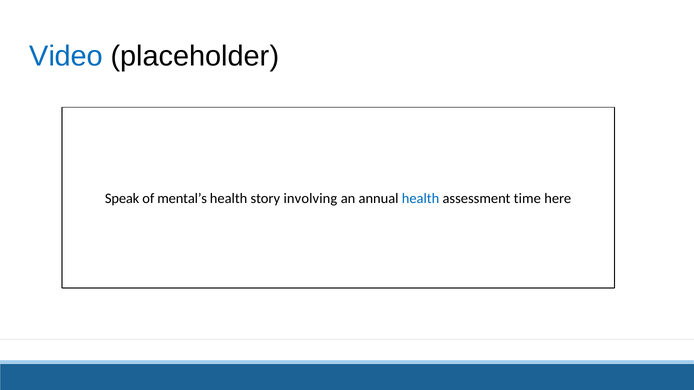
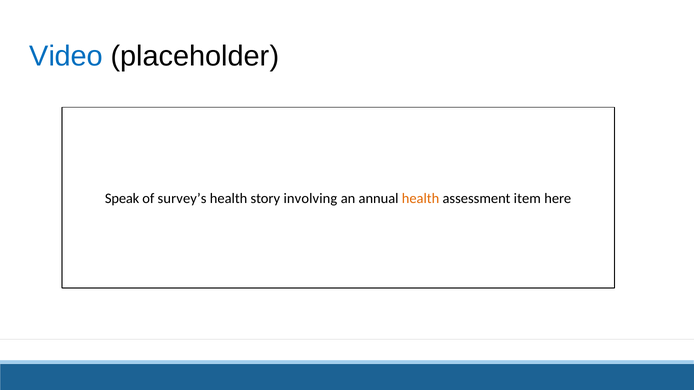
mental’s: mental’s -> survey’s (182, 199)
health colour: blue -> orange (421, 199)
time: time -> item (527, 199)
